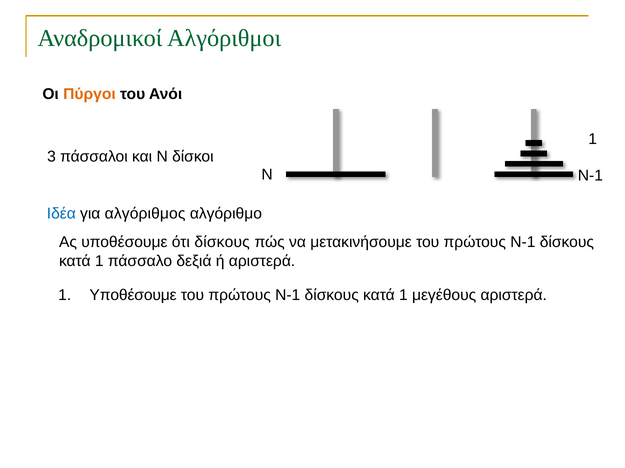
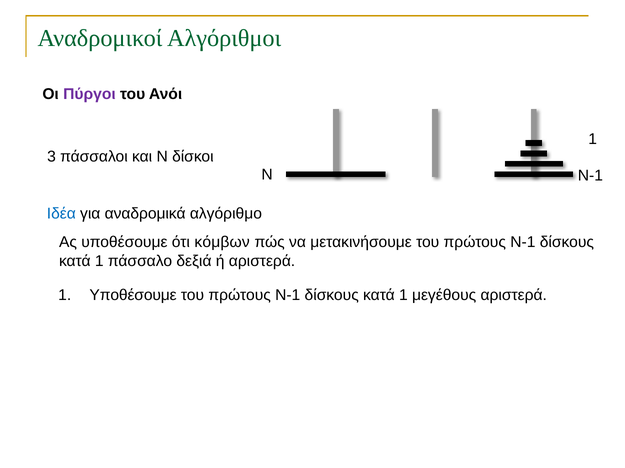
Πύργοι colour: orange -> purple (89, 94)
αλγόριθμος: αλγόριθμος -> αναδρομικά (145, 214)
ότι δίσκους: δίσκους -> κόμβων (222, 243)
